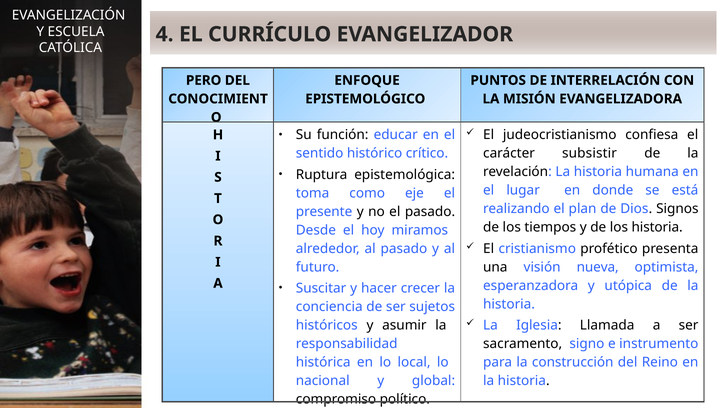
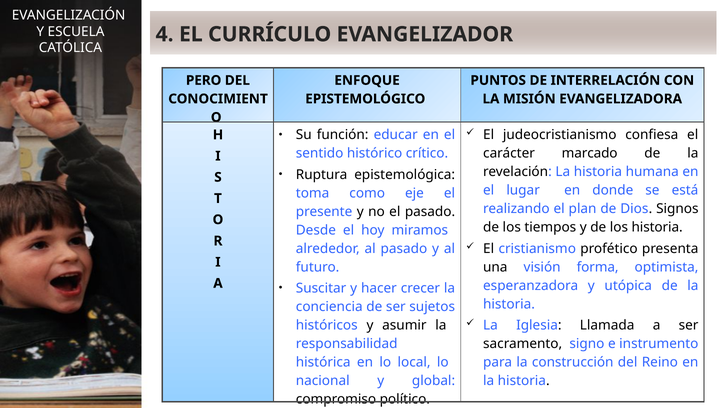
subsistir: subsistir -> marcado (590, 153)
nueva: nueva -> forma (598, 267)
